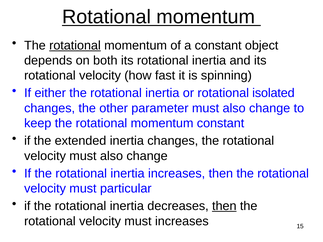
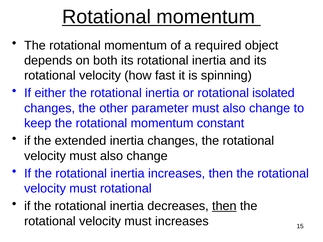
rotational underline: present -> none (75, 45)
a constant: constant -> required (218, 45)
must particular: particular -> rotational (126, 189)
